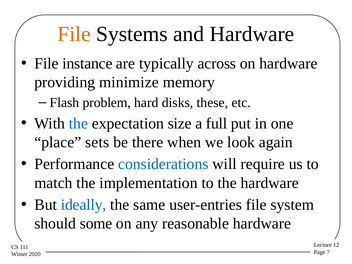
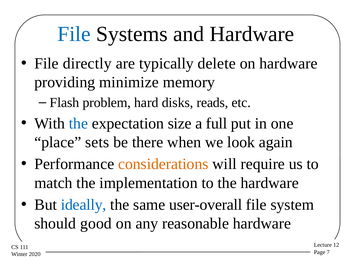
File colour: orange -> blue (74, 34)
instance: instance -> directly (87, 64)
across: across -> delete (217, 64)
these: these -> reads (213, 103)
considerations colour: blue -> orange (163, 164)
user-entries: user-entries -> user-overall (206, 205)
some: some -> good (96, 224)
